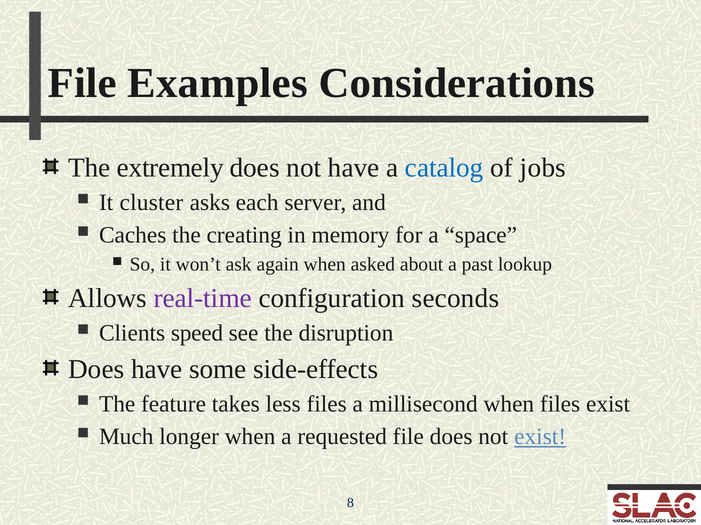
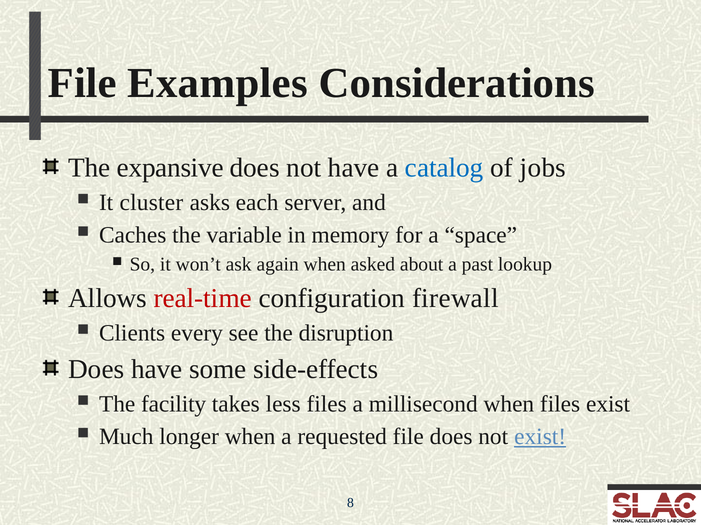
extremely: extremely -> expansive (170, 168)
creating: creating -> variable (244, 235)
real-time colour: purple -> red (203, 299)
seconds: seconds -> firewall (455, 299)
speed: speed -> every (197, 333)
feature: feature -> facility (174, 404)
